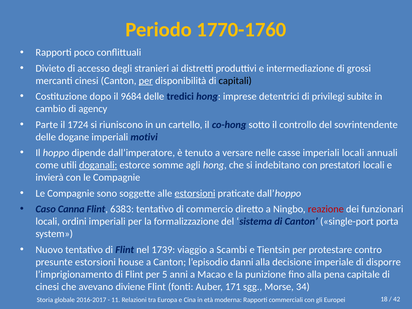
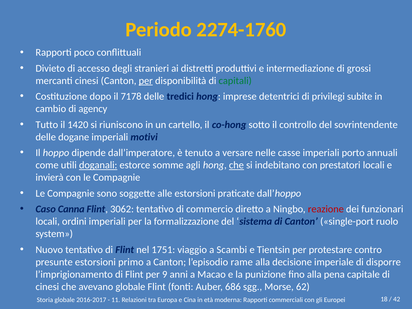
1770-1760: 1770-1760 -> 2274-1760 (241, 30)
capitali colour: black -> green (235, 81)
9684: 9684 -> 7178 (131, 96)
Parte: Parte -> Tutto (47, 125)
1724: 1724 -> 1420 (78, 125)
imperiali locali: locali -> porto (353, 153)
che underline: none -> present (236, 165)
estorsioni underline: present -> none (195, 193)
6383: 6383 -> 3062 (122, 209)
porta: porta -> ruolo (387, 221)
1739: 1739 -> 1751 (163, 250)
house: house -> primo (131, 262)
danni: danni -> rame (242, 262)
5: 5 -> 9 (165, 274)
avevano diviene: diviene -> globale (130, 287)
171: 171 -> 686 (233, 287)
34: 34 -> 62 (303, 287)
